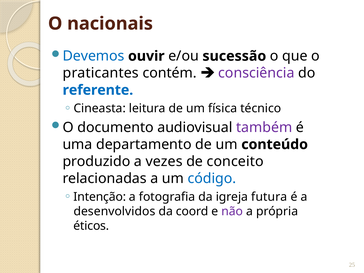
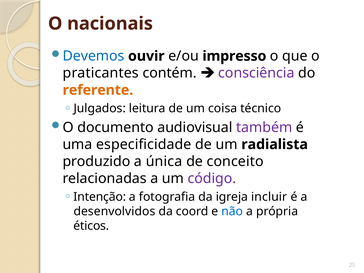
sucessão: sucessão -> impresso (234, 56)
referente colour: blue -> orange (98, 90)
Cineasta: Cineasta -> Julgados (100, 108)
física: física -> coisa (223, 108)
departamento: departamento -> especificidade (144, 144)
conteúdo: conteúdo -> radialista (275, 144)
vezes: vezes -> única (164, 161)
código colour: blue -> purple (212, 178)
futura: futura -> incluir (269, 197)
não colour: purple -> blue (232, 211)
